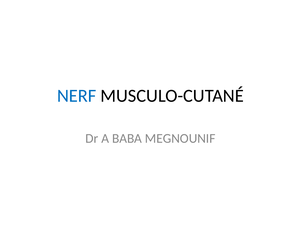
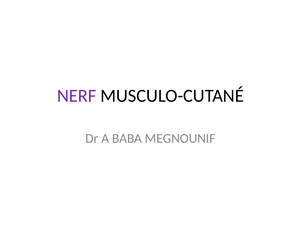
NERF colour: blue -> purple (77, 96)
